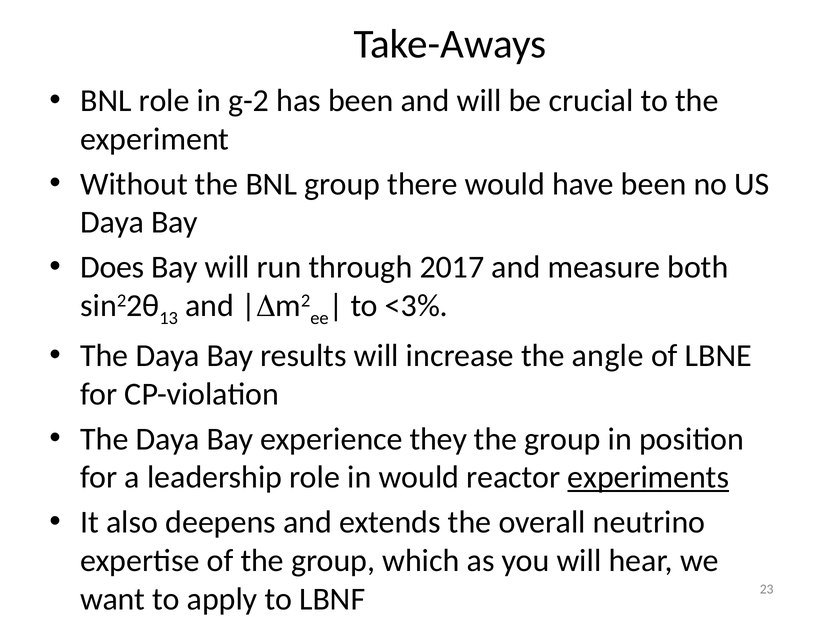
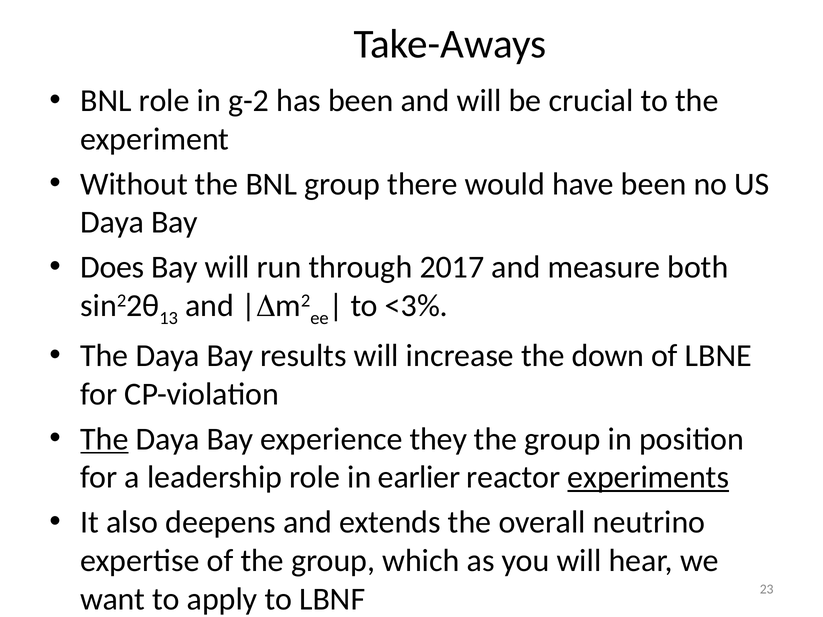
angle: angle -> down (608, 356)
The underline: none -> present (104, 439)
in would: would -> earlier (419, 478)
